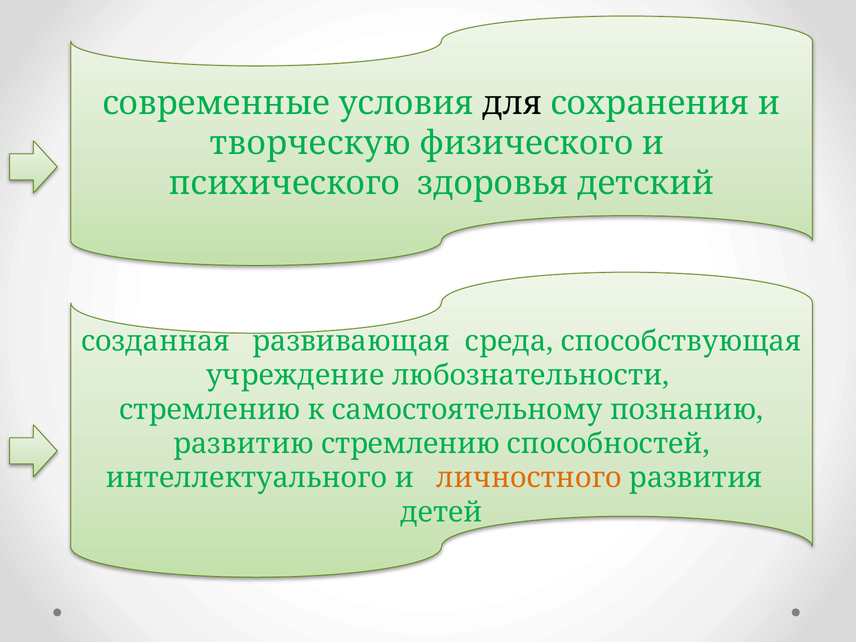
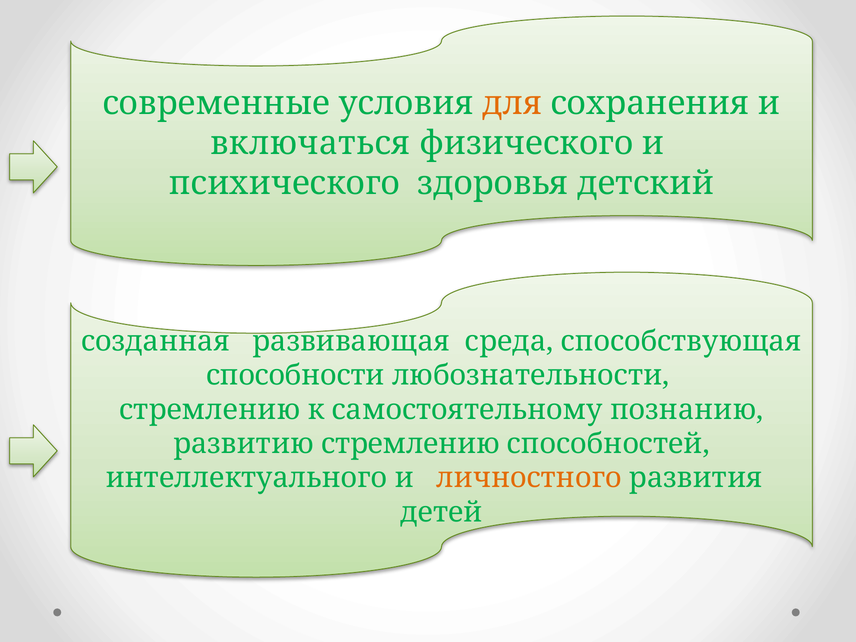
для colour: black -> orange (512, 103)
творческую: творческую -> включаться (310, 143)
учреждение: учреждение -> способности (295, 375)
